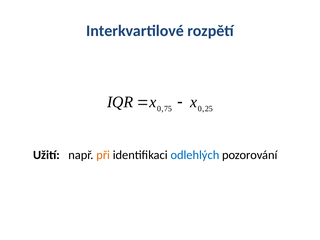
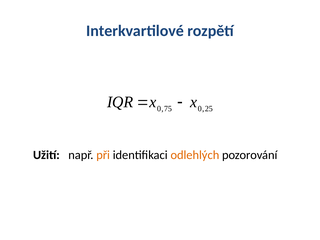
odlehlých colour: blue -> orange (195, 155)
